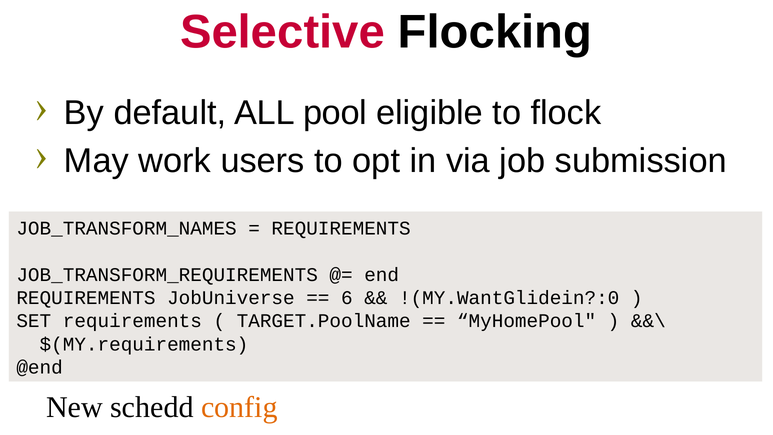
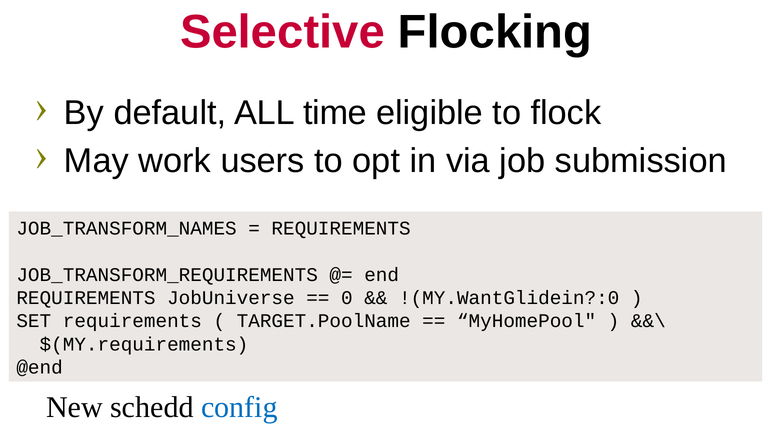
pool: pool -> time (335, 113)
6: 6 -> 0 (347, 298)
config colour: orange -> blue (239, 407)
